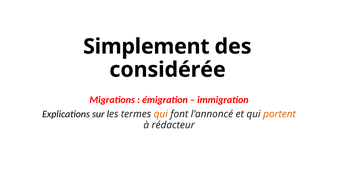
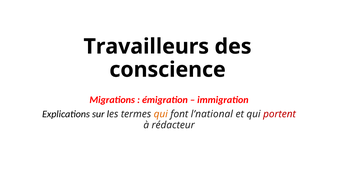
Simplement: Simplement -> Travailleurs (146, 46)
considérée: considérée -> conscience (168, 69)
l’annoncé: l’annoncé -> l’national (212, 114)
portent colour: orange -> red (279, 114)
